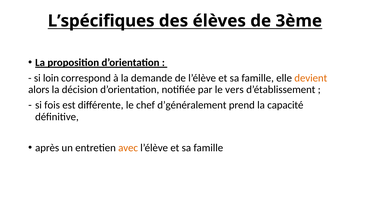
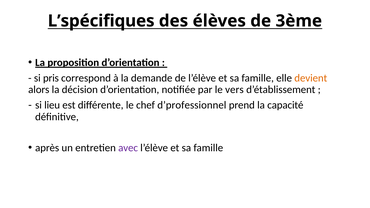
loin: loin -> pris (51, 78)
fois: fois -> lieu (52, 105)
d’généralement: d’généralement -> d’professionnel (192, 105)
avec colour: orange -> purple (128, 148)
